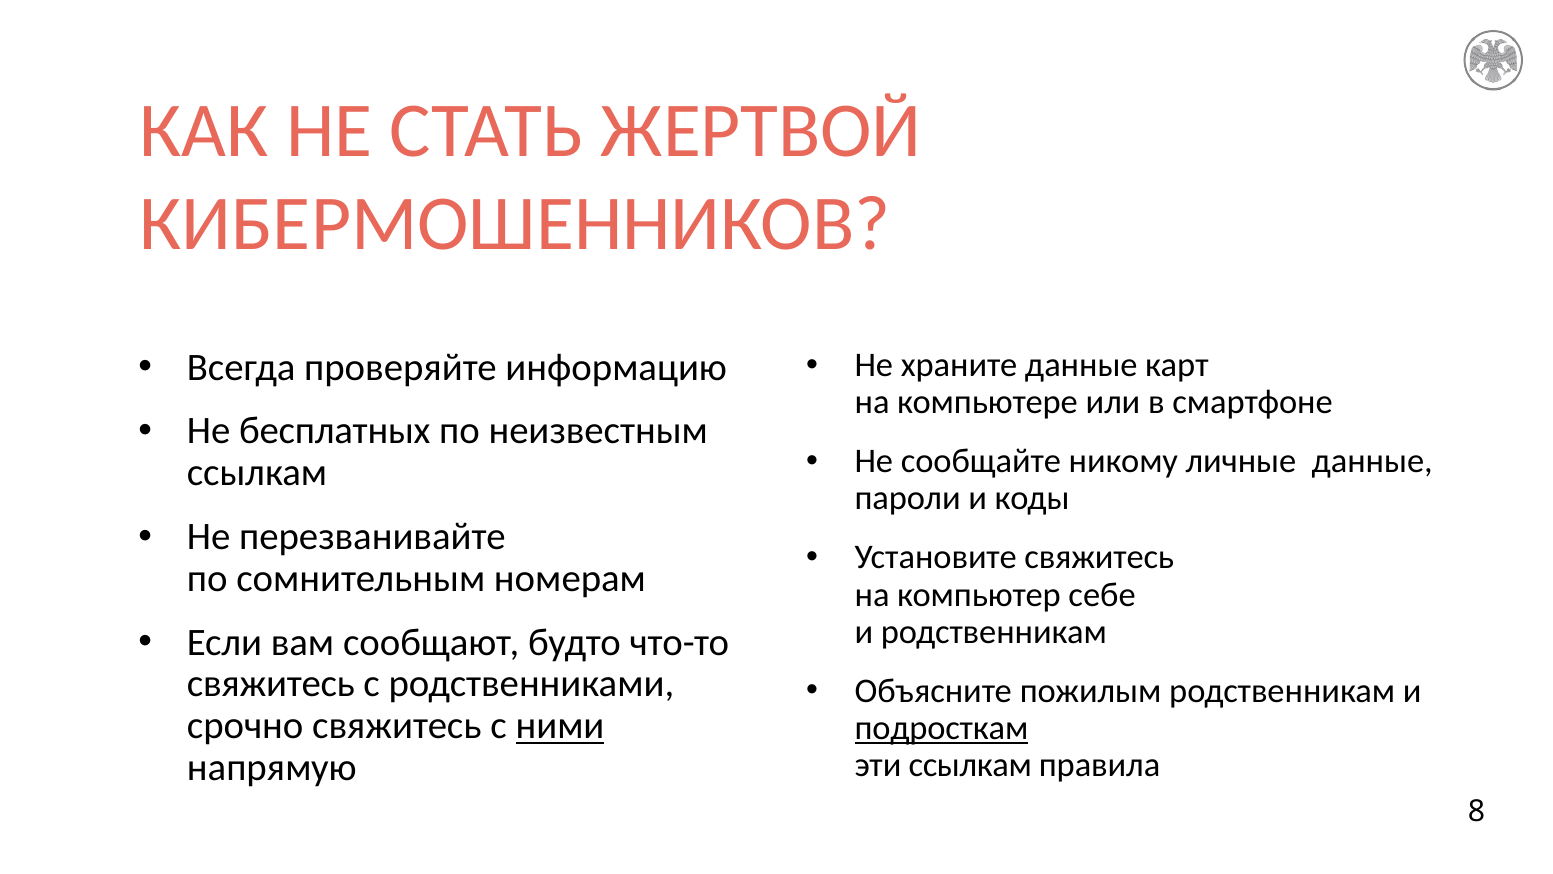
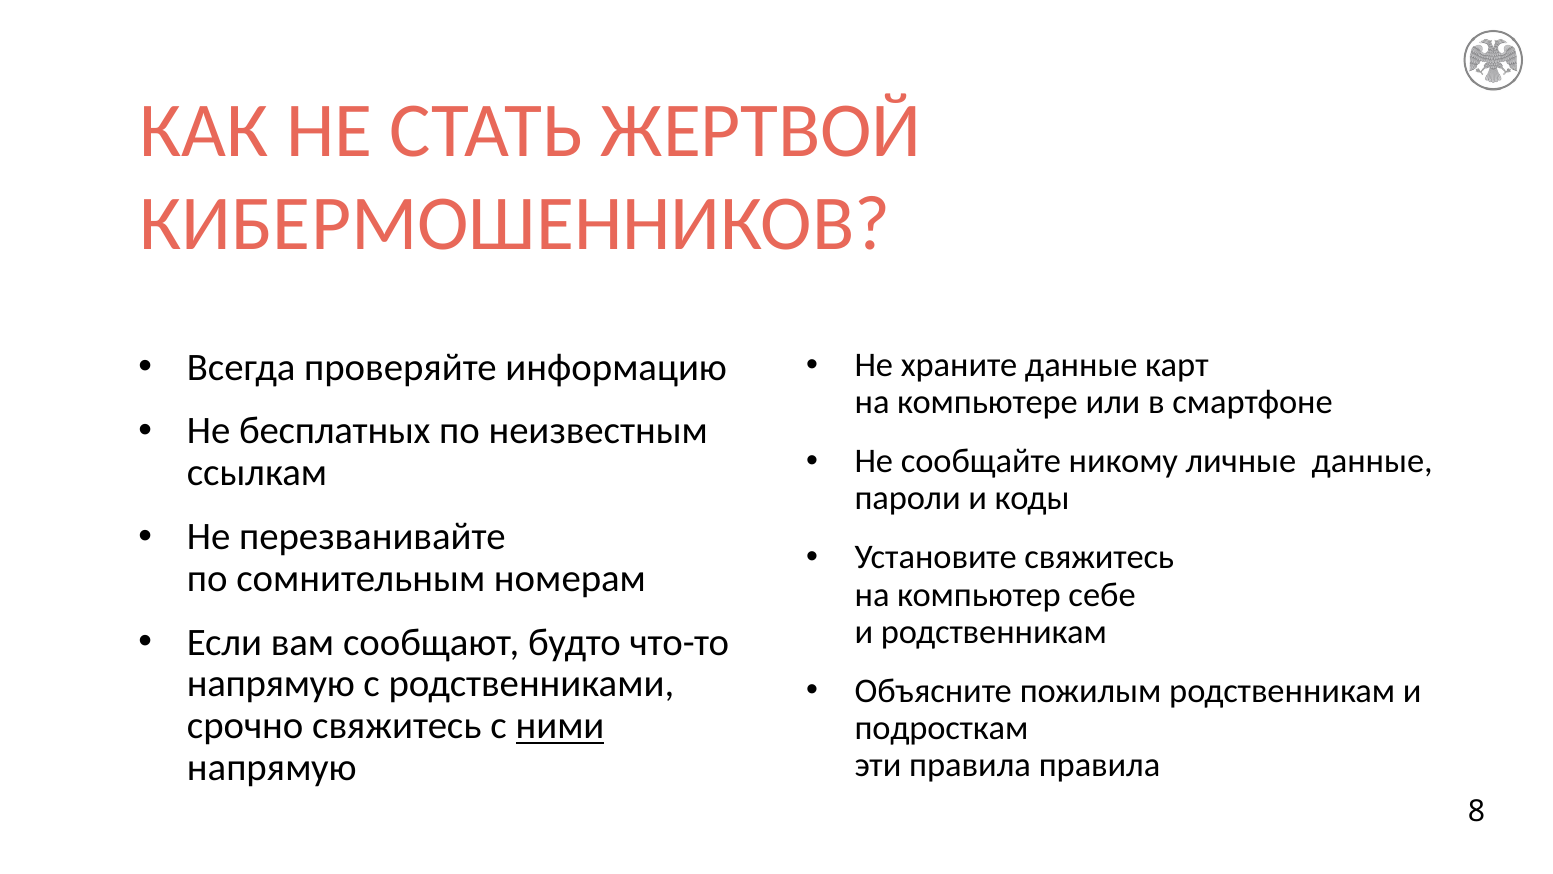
свяжитесь: свяжитесь -> напрямую (271, 684)
подросткам underline: present -> none (941, 728)
эти ссылкам: ссылкам -> правила (970, 765)
